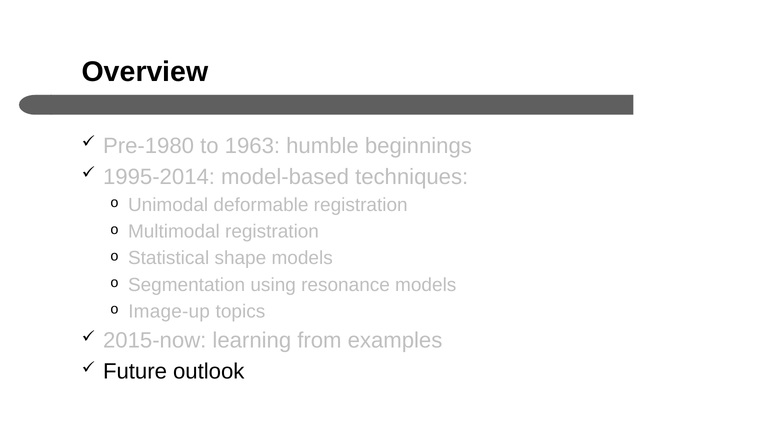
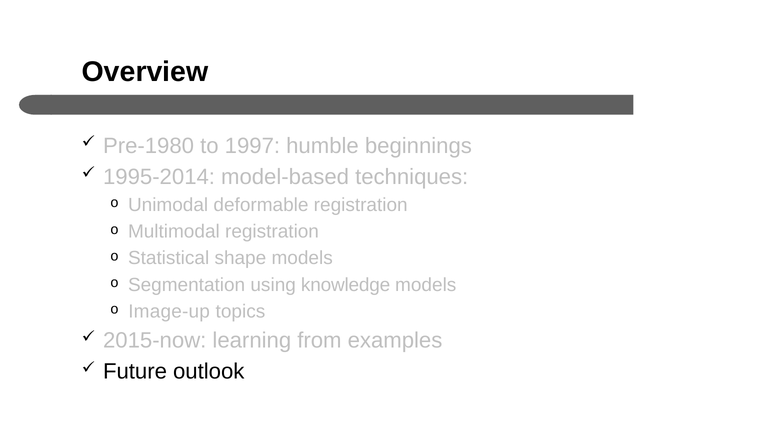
1963: 1963 -> 1997 (252, 146)
resonance: resonance -> knowledge (346, 285)
